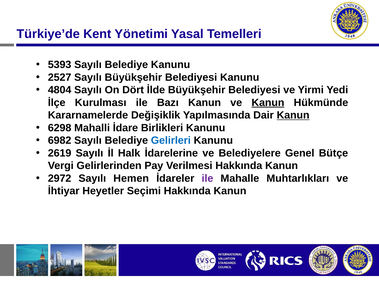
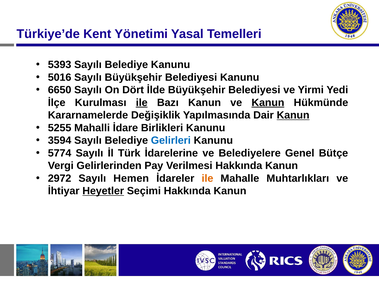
2527: 2527 -> 5016 (60, 77)
4804: 4804 -> 6650 (60, 90)
ile underline: none -> present (142, 103)
6298: 6298 -> 5255 (60, 128)
6982: 6982 -> 3594 (60, 141)
2619: 2619 -> 5774 (60, 153)
Halk: Halk -> Türk (129, 153)
ile colour: purple -> orange (207, 179)
Heyetler underline: none -> present (103, 191)
